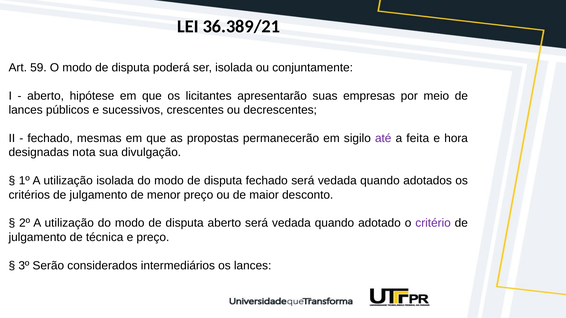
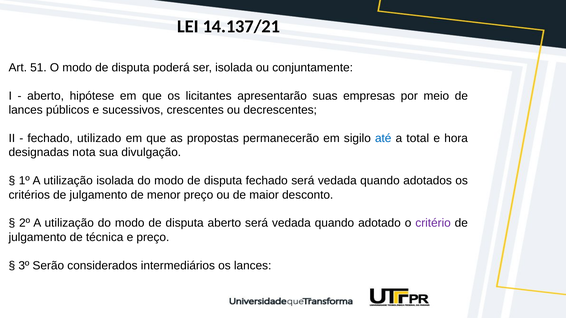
36.389/21: 36.389/21 -> 14.137/21 (241, 27)
59: 59 -> 51 (38, 68)
mesmas: mesmas -> utilizado (99, 138)
até colour: purple -> blue (383, 138)
feita: feita -> total (418, 138)
